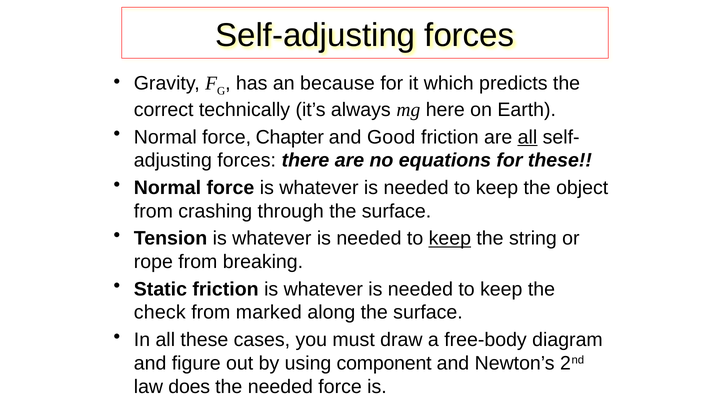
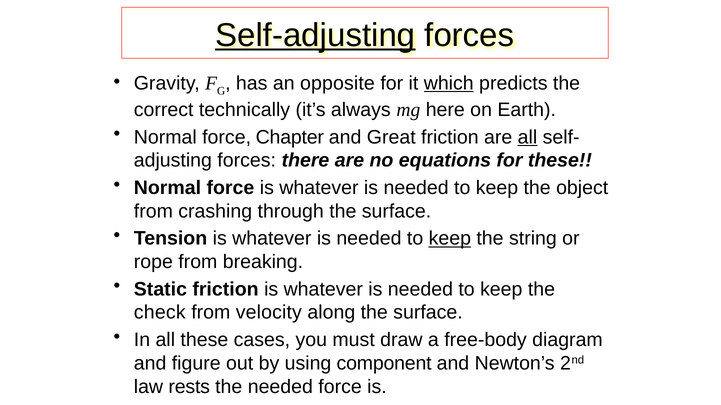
Self-adjusting underline: none -> present (315, 35)
because: because -> opposite (337, 83)
which underline: none -> present (449, 83)
Good: Good -> Great (391, 137)
marked: marked -> velocity (269, 313)
does: does -> rests (189, 387)
